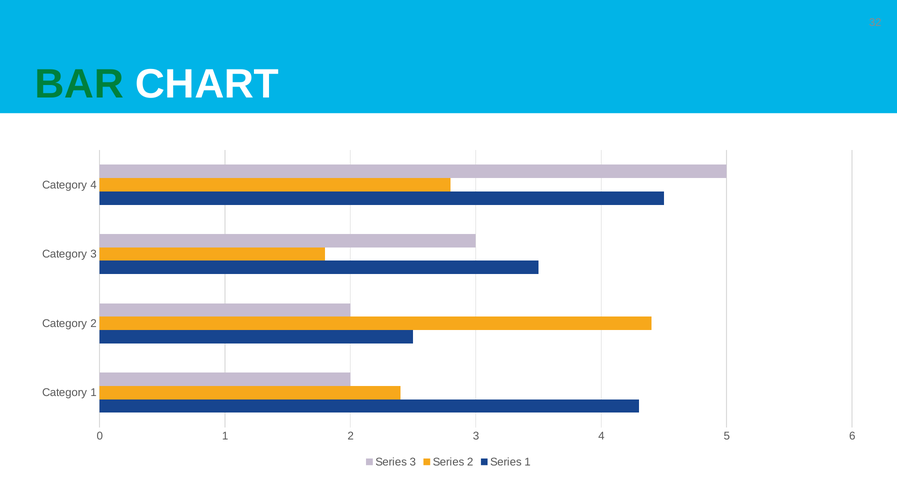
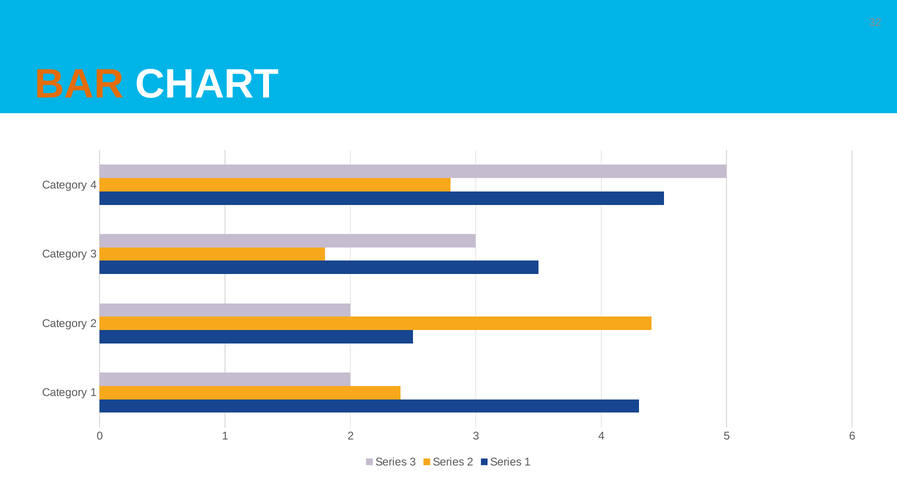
BAR colour: green -> orange (79, 84)
